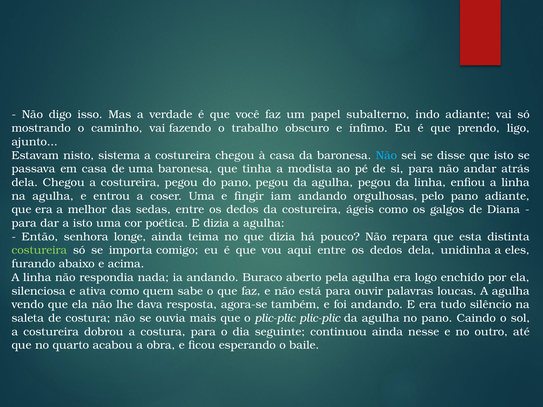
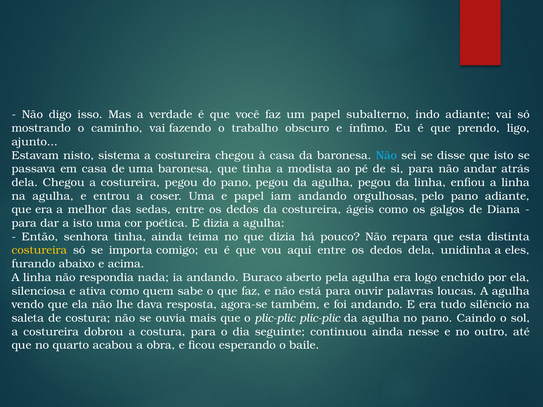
e fingir: fingir -> papel (249, 196)
senhora longe: longe -> tinha (130, 237)
costureira colour: light green -> yellow (39, 250)
